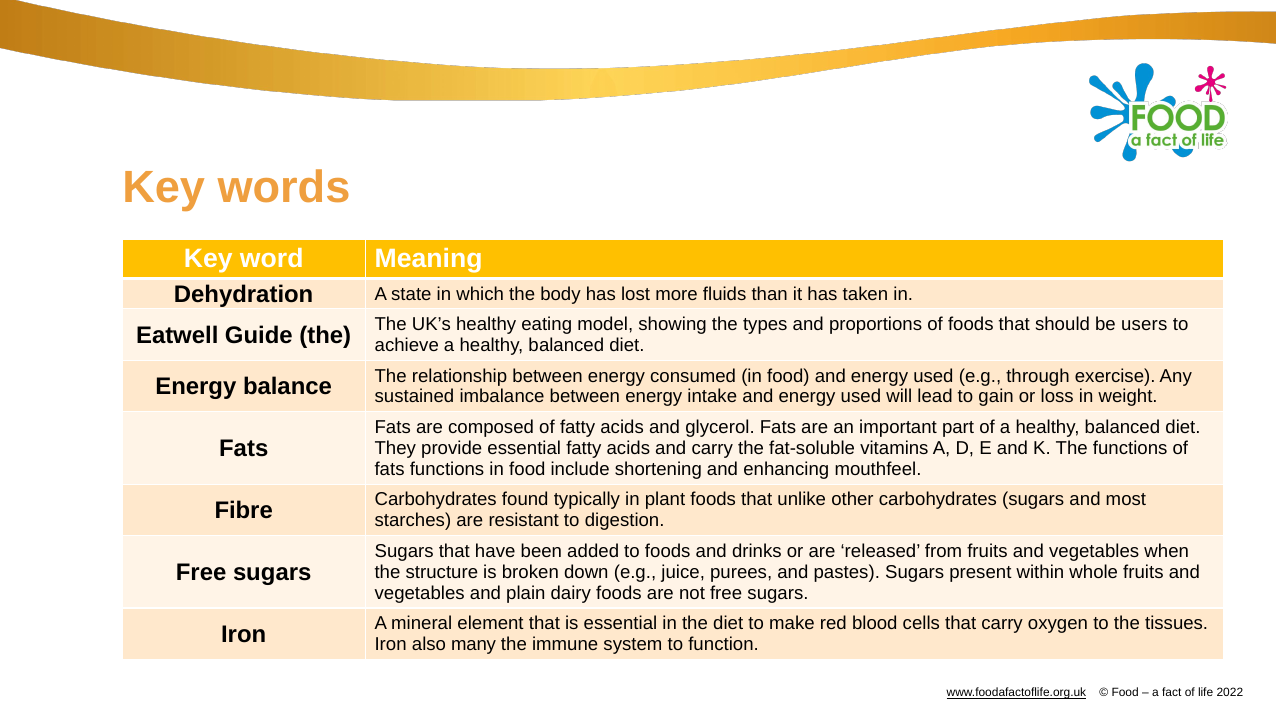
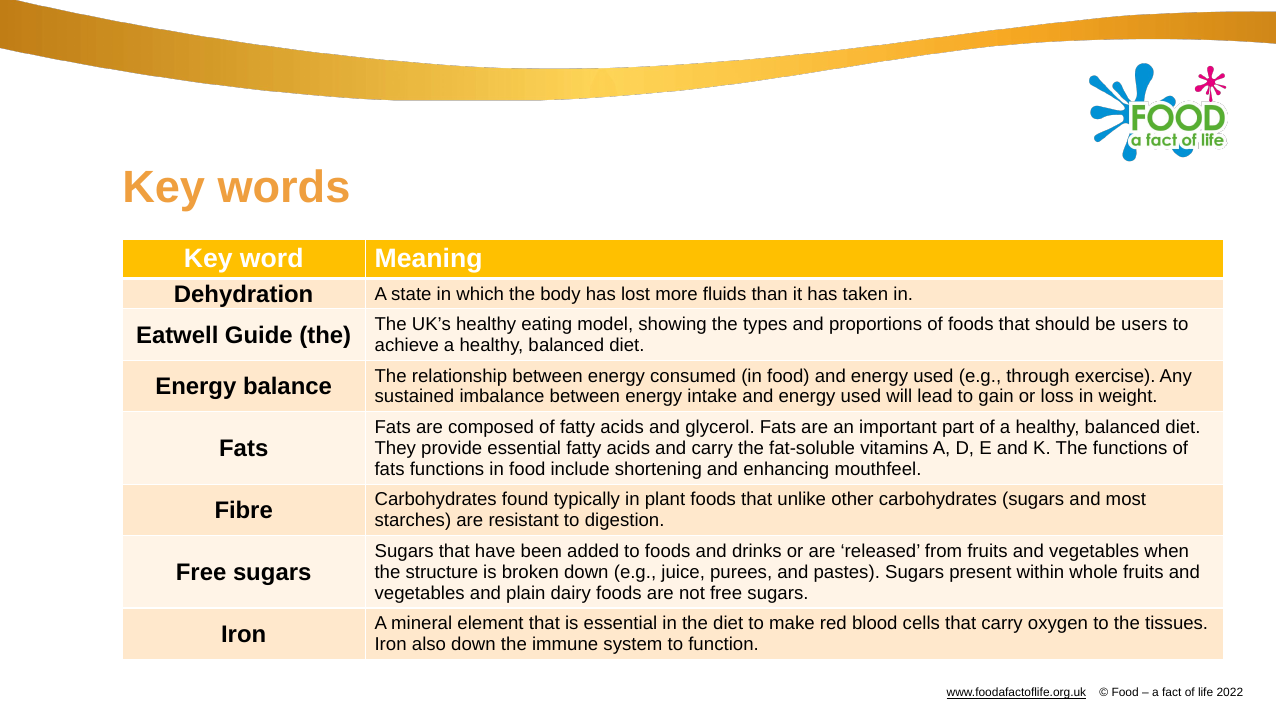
also many: many -> down (473, 644)
